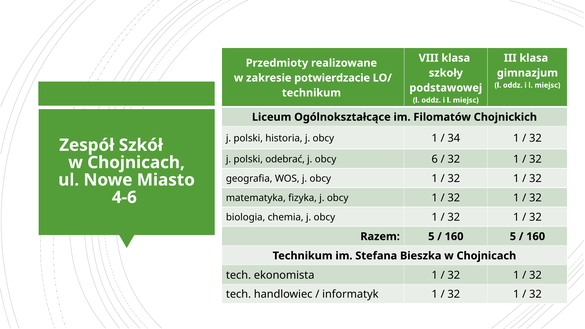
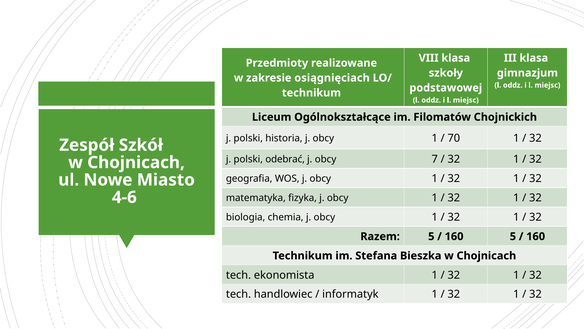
potwierdzacie: potwierdzacie -> osiągnięciach (332, 78)
34: 34 -> 70 (454, 138)
6: 6 -> 7 (435, 159)
